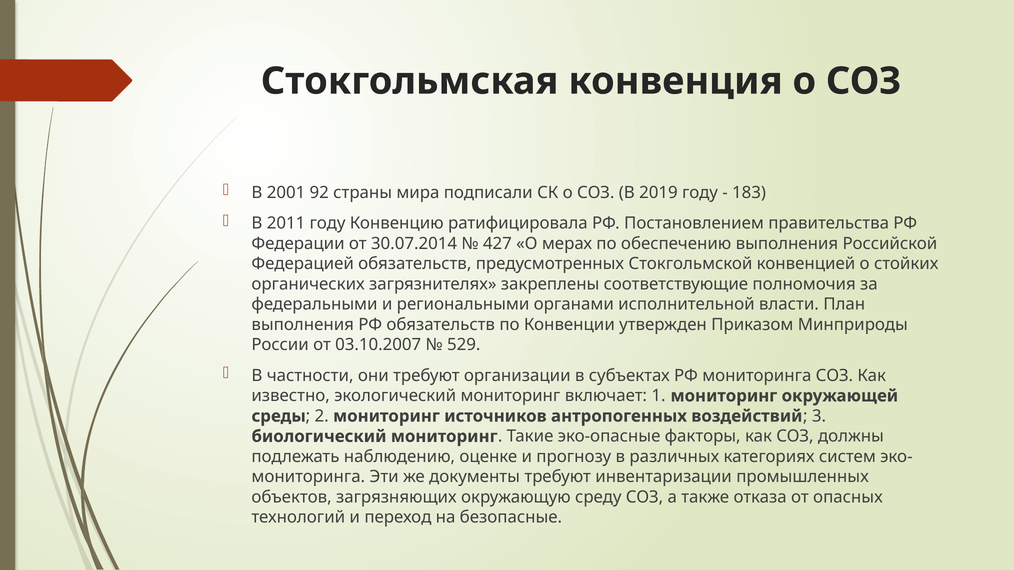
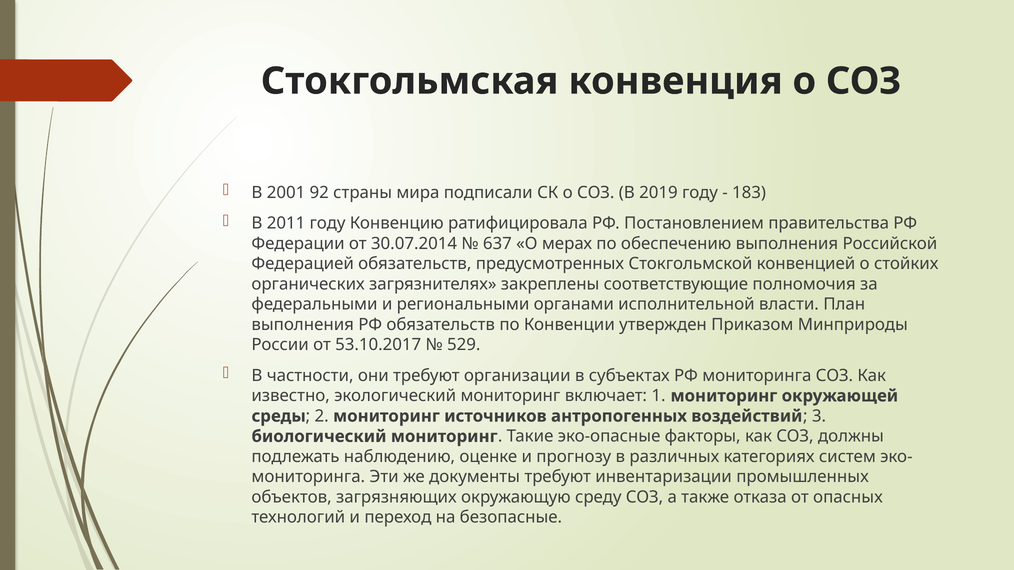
427: 427 -> 637 (497, 244)
03.10.2007: 03.10.2007 -> 53.10.2017 (378, 345)
